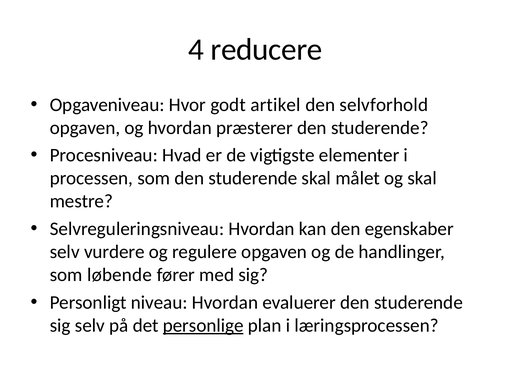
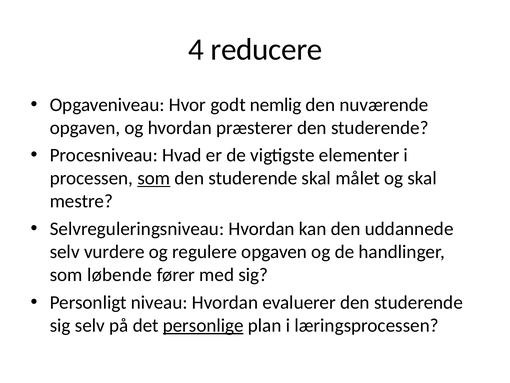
artikel: artikel -> nemlig (276, 105)
selvforhold: selvforhold -> nuværende (384, 105)
som underline: none -> present (154, 178)
egenskaber: egenskaber -> uddannede (409, 229)
